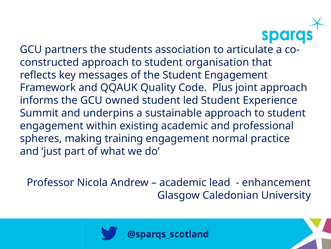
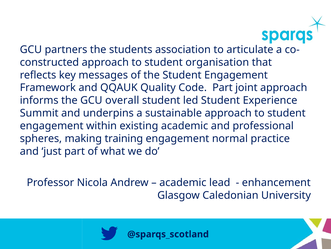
Code Plus: Plus -> Part (222, 87)
owned: owned -> overall (122, 100)
